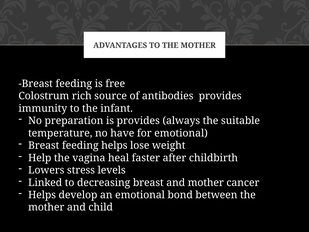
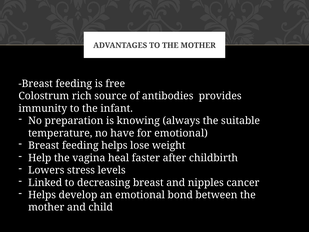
is provides: provides -> knowing (138, 121)
and mother: mother -> nipples (206, 182)
